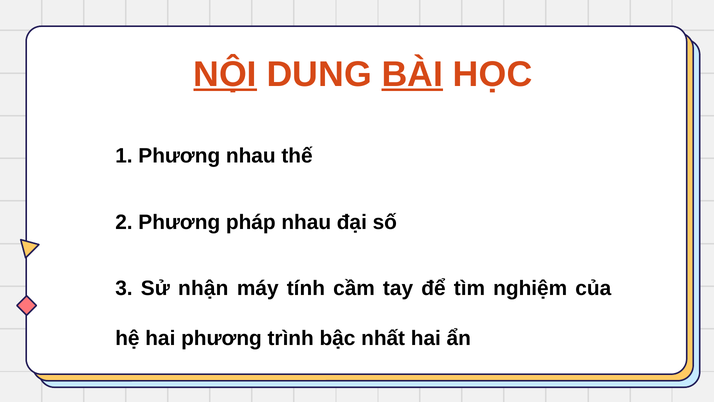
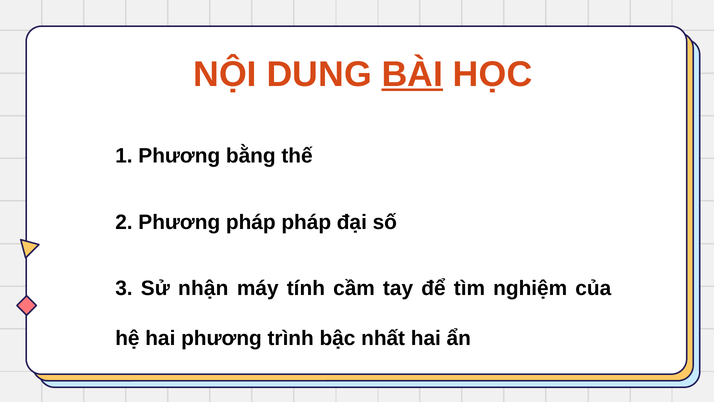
NỘI underline: present -> none (225, 74)
Phương nhau: nhau -> bằng (251, 156)
pháp nhau: nhau -> pháp (306, 222)
